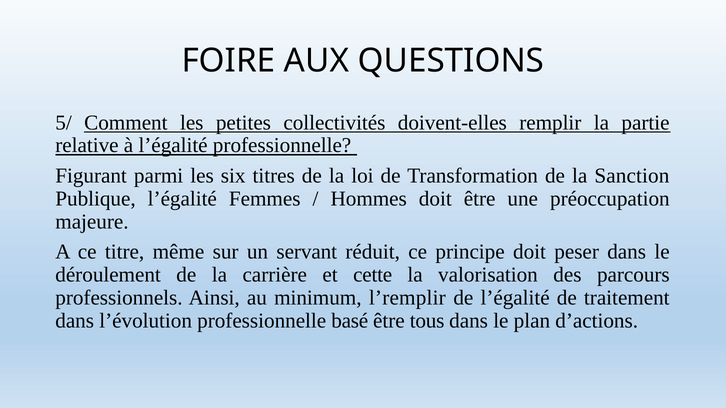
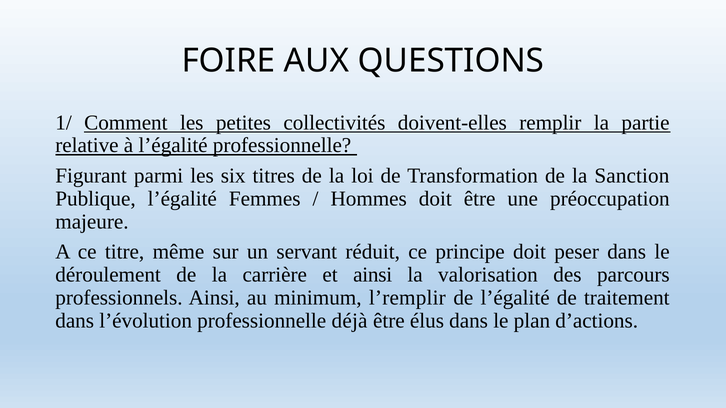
5/: 5/ -> 1/ (64, 123)
et cette: cette -> ainsi (373, 275)
basé: basé -> déjà (350, 321)
tous: tous -> élus (427, 321)
